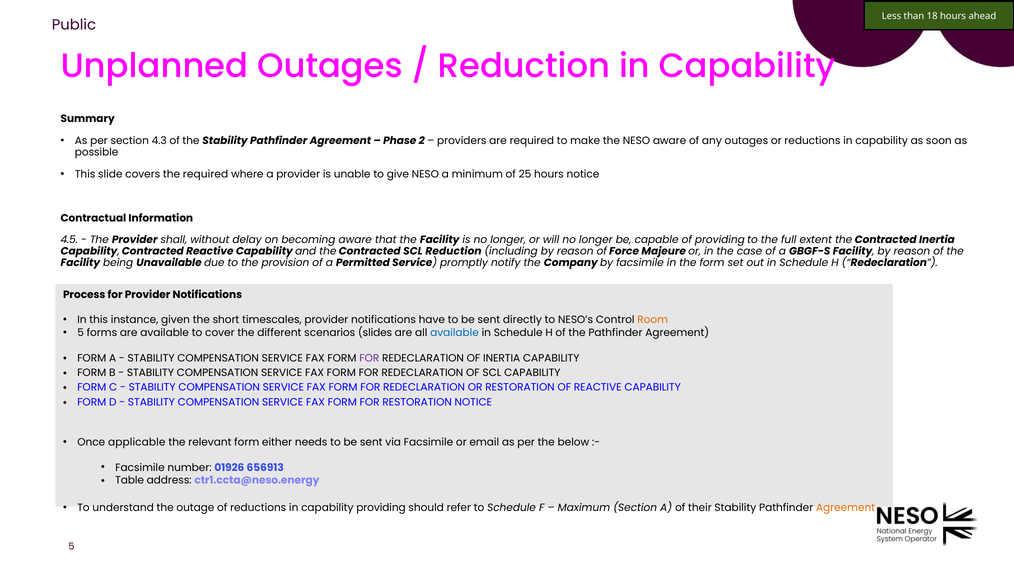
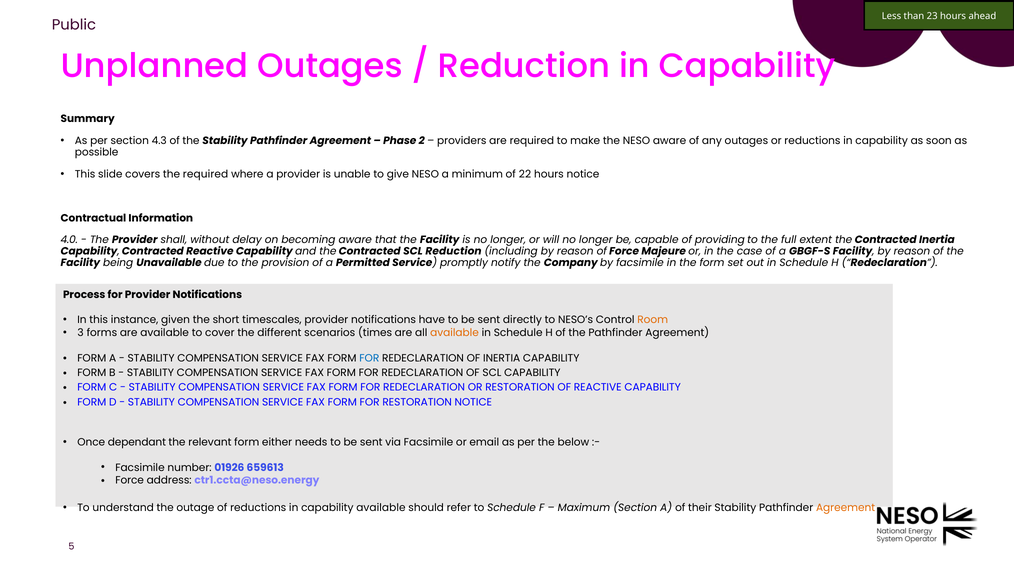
18: 18 -> 23 (932, 16)
25: 25 -> 22 (525, 174)
4.5: 4.5 -> 4.0 (69, 240)
5: 5 -> 3 (81, 333)
slides: slides -> times (375, 333)
available colour: blue -> orange (455, 333)
FOR colour: purple -> blue (369, 358)
applicable: applicable -> dependant (137, 442)
656913: 656913 -> 659613 (265, 468)
Table: Table -> Force (130, 481)
capability providing: providing -> available (381, 508)
